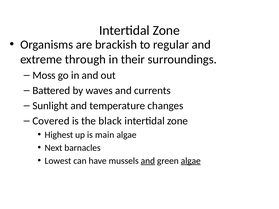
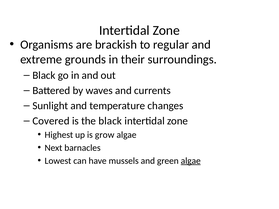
through: through -> grounds (85, 59)
Moss: Moss -> Black (44, 75)
main: main -> grow (105, 135)
and underline: present -> none (148, 161)
